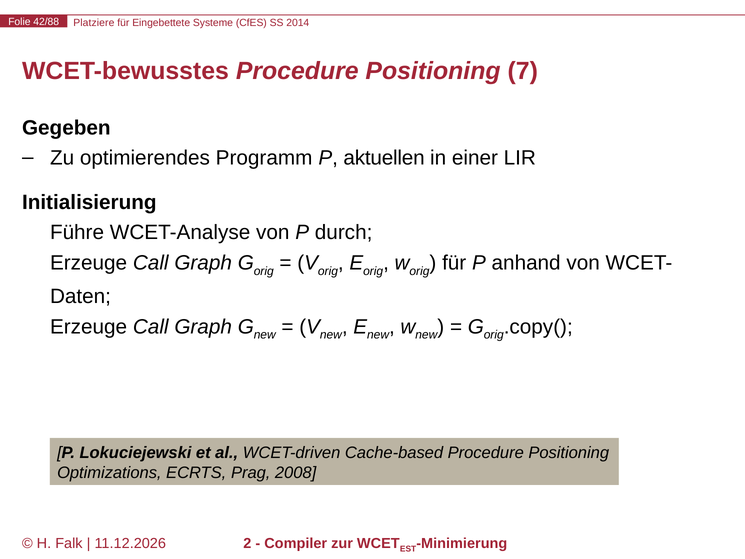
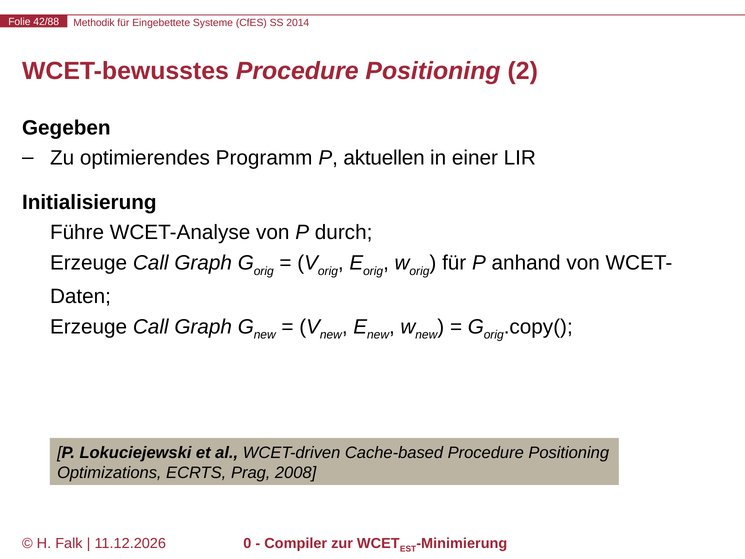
Platziere: Platziere -> Methodik (94, 23)
7: 7 -> 2 (523, 71)
2: 2 -> 0 (247, 543)
